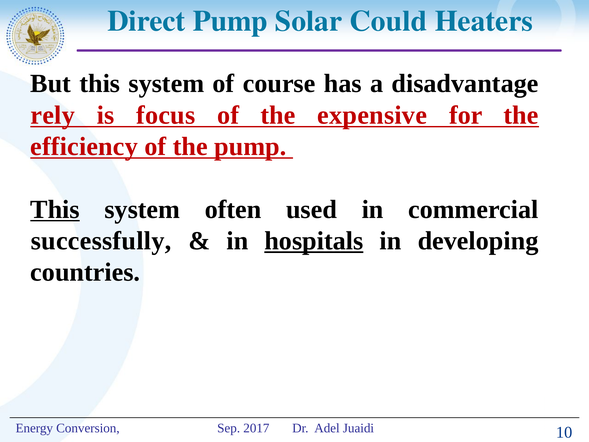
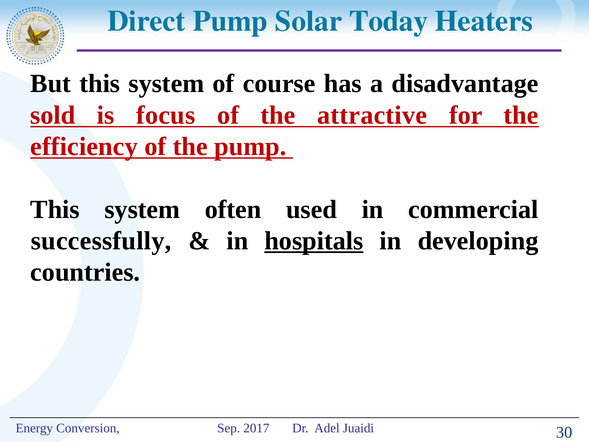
Could: Could -> Today (389, 21)
rely: rely -> sold (53, 115)
expensive: expensive -> attractive (372, 115)
This underline: present -> none (55, 209)
10: 10 -> 30 (564, 432)
